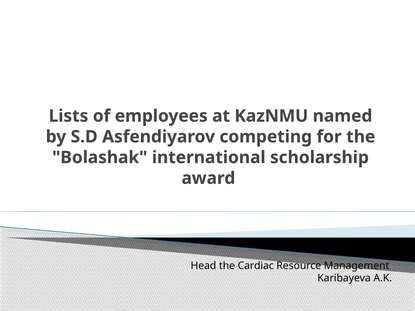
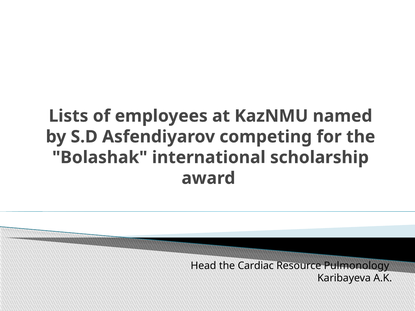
Management: Management -> Pulmonology (357, 266)
